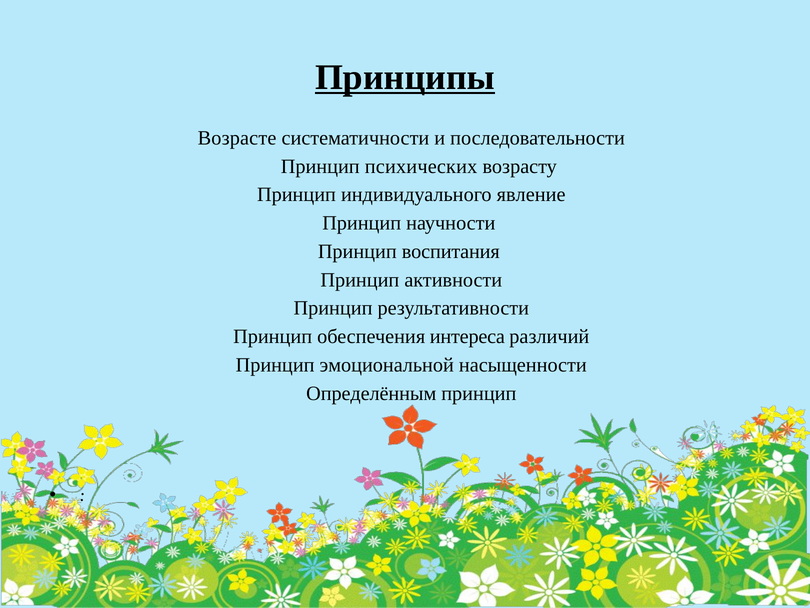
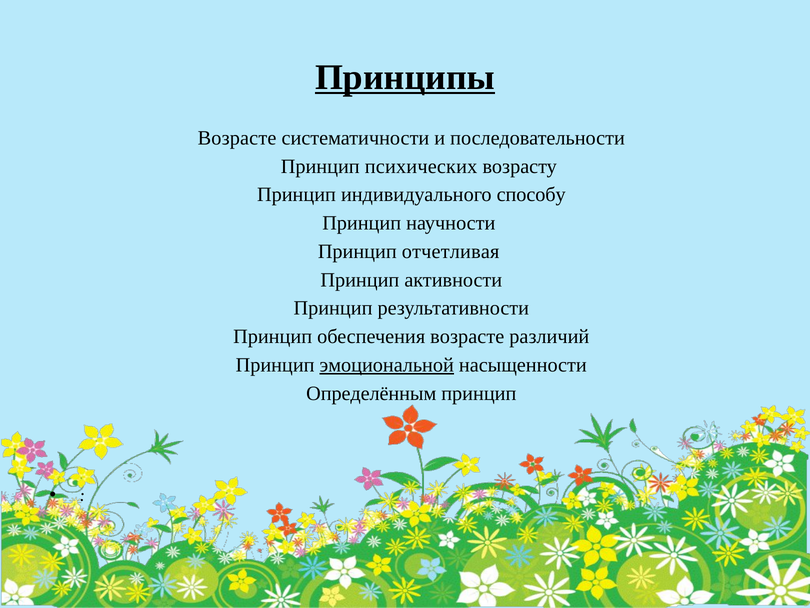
явление: явление -> способу (531, 195)
воспитания: воспитания -> отчетливая (451, 251)
обеспечения интереса: интереса -> возрасте (467, 336)
эмоциональной underline: none -> present (387, 365)
